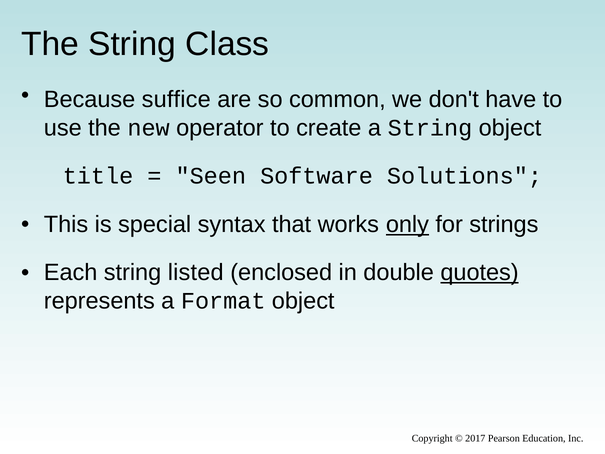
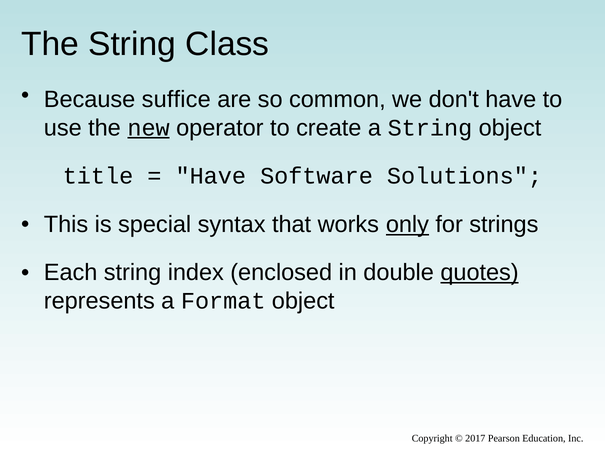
new underline: none -> present (149, 128)
Seen: Seen -> Have (211, 176)
listed: listed -> index (196, 272)
